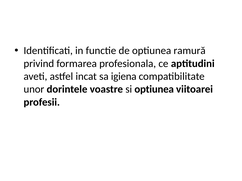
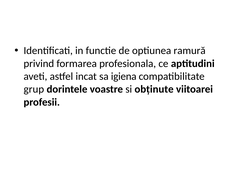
unor: unor -> grup (34, 89)
si optiunea: optiunea -> obținute (154, 89)
